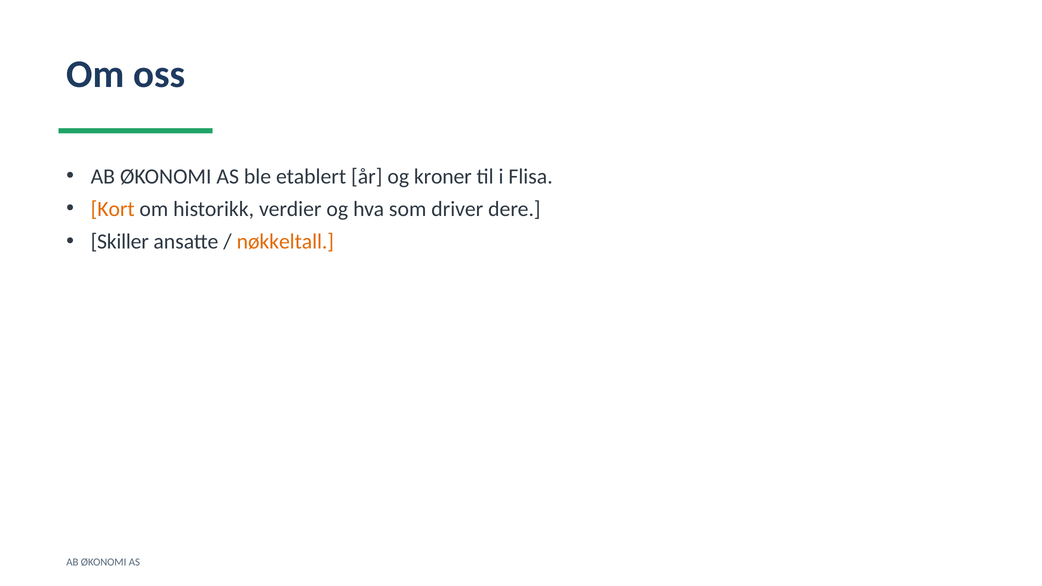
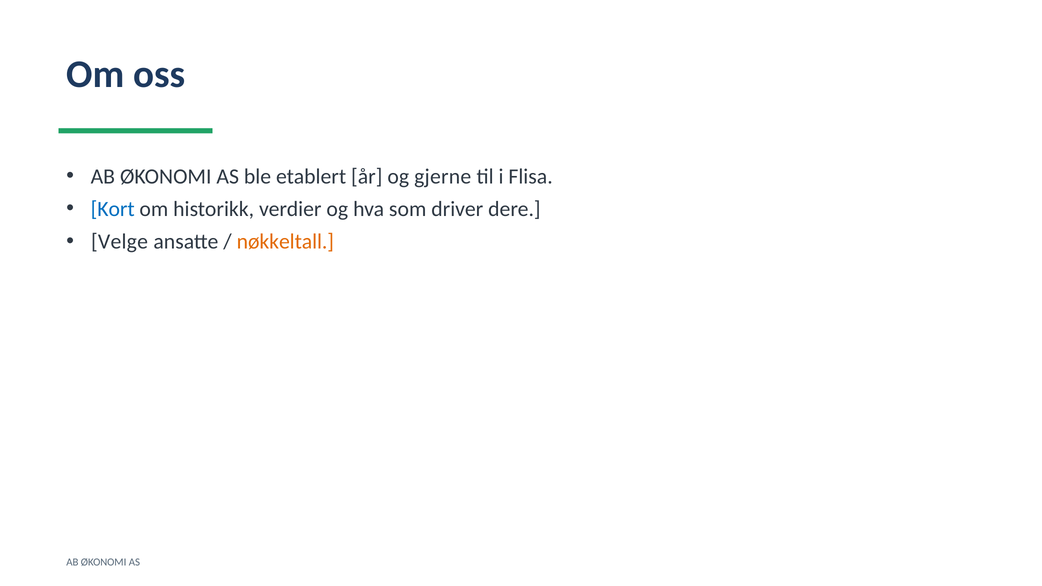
kroner: kroner -> gjerne (443, 176)
Kort colour: orange -> blue (113, 209)
Skiller: Skiller -> Velge (120, 242)
